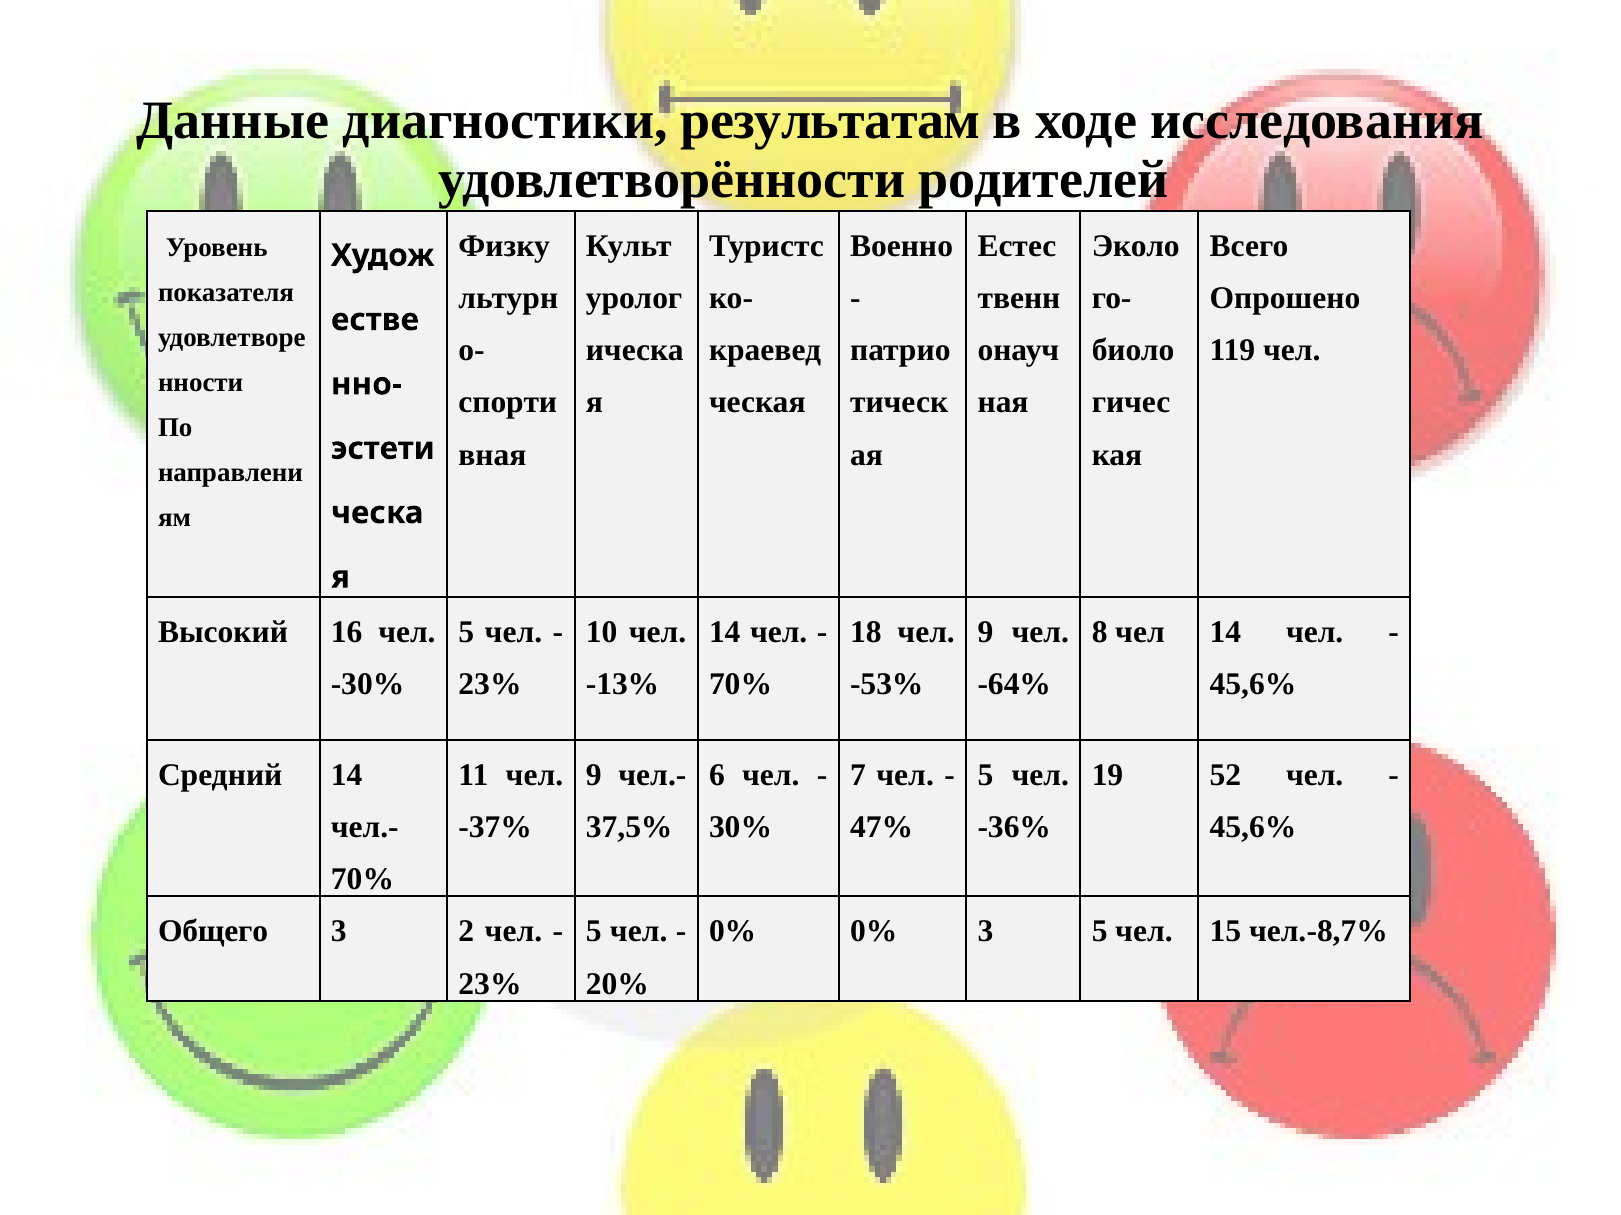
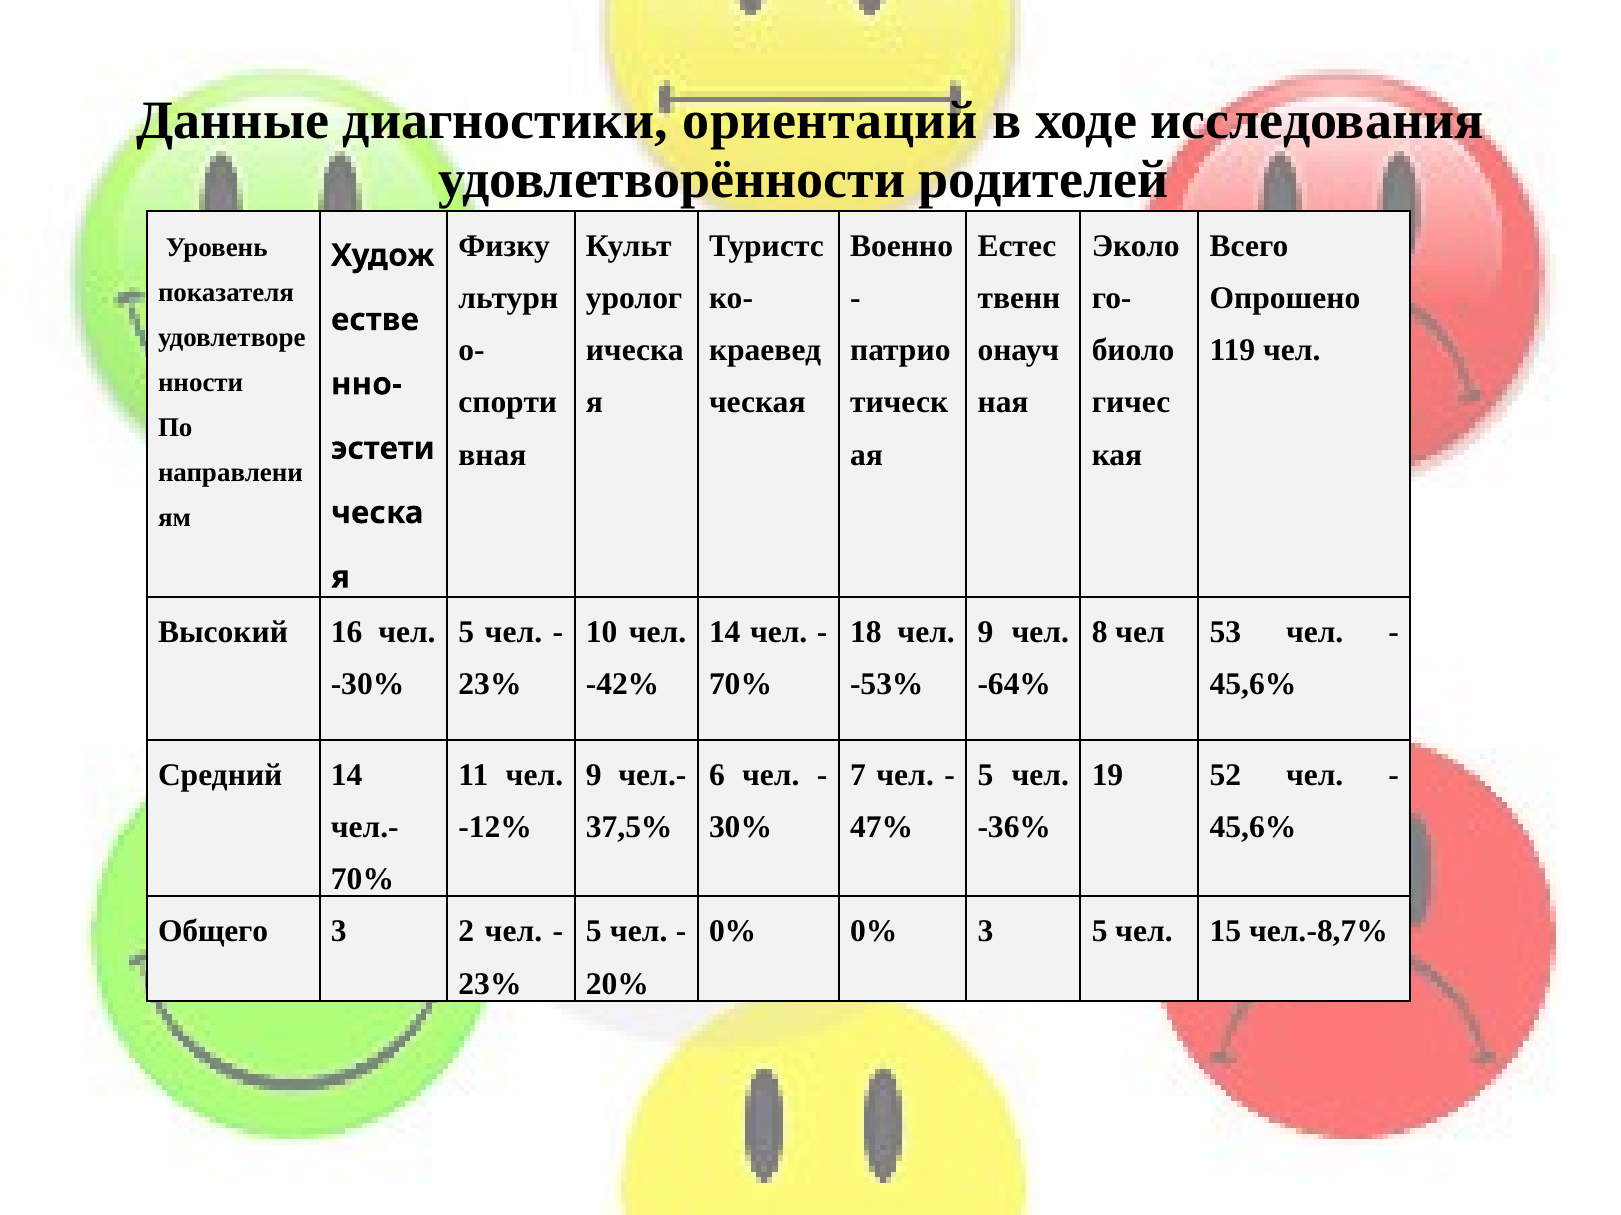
результатам: результатам -> ориентаций (830, 121)
чел 14: 14 -> 53 (1225, 632)
-13%: -13% -> -42% (623, 685)
-37%: -37% -> -12% (495, 827)
